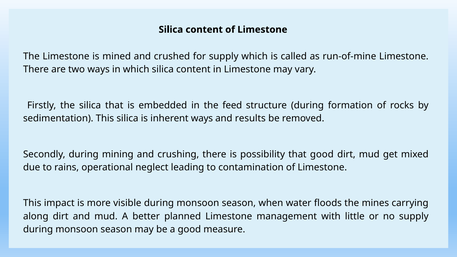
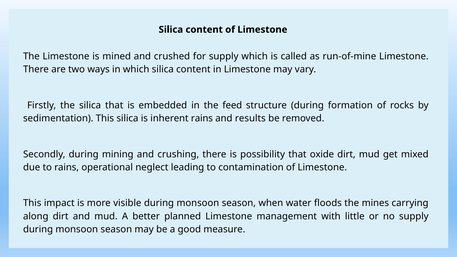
inherent ways: ways -> rains (202, 118)
that good: good -> oxide (322, 154)
